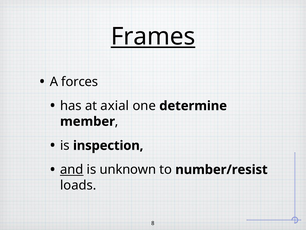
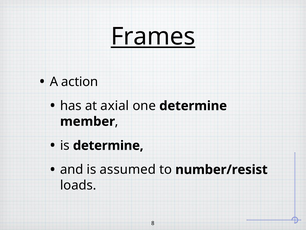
forces: forces -> action (80, 82)
is inspection: inspection -> determine (108, 145)
and underline: present -> none (72, 169)
unknown: unknown -> assumed (128, 169)
